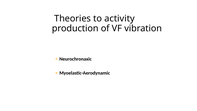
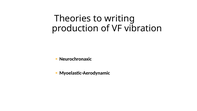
activity: activity -> writing (119, 19)
